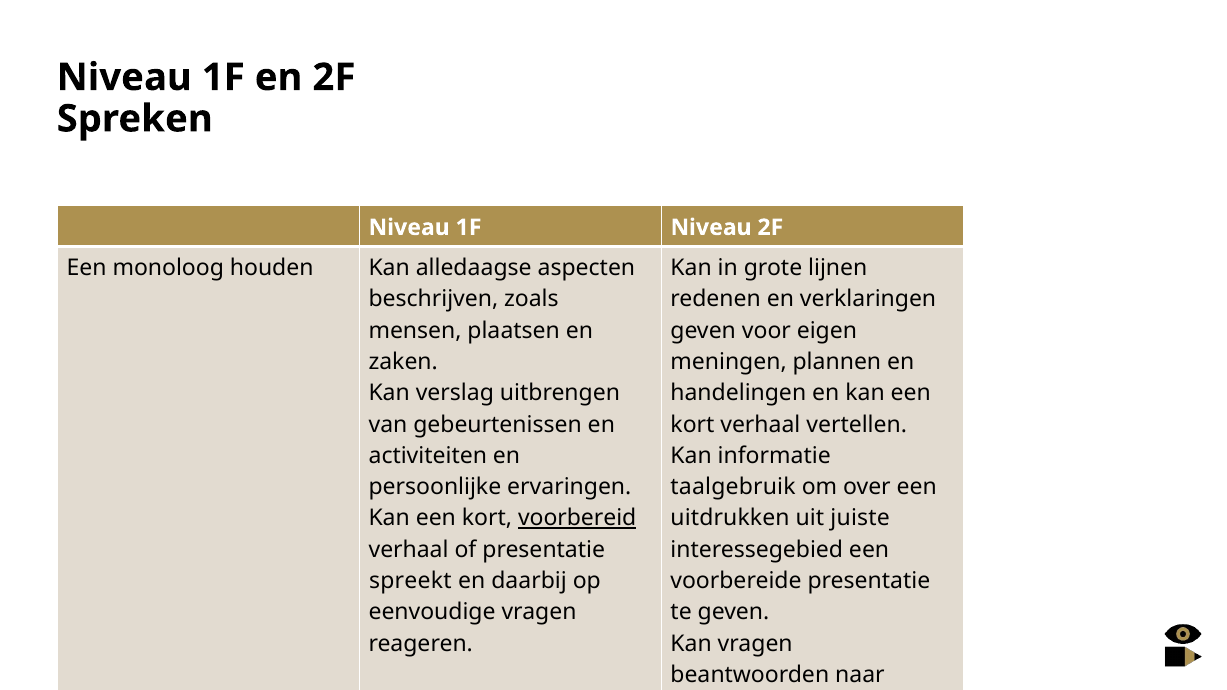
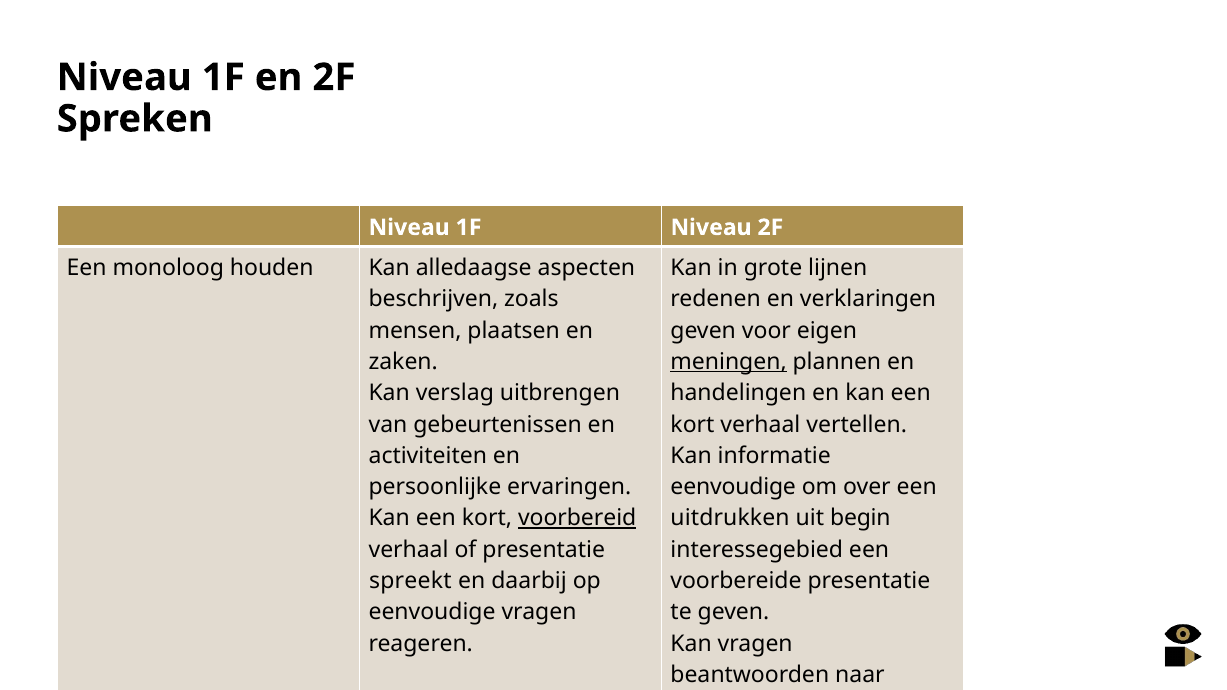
meningen underline: none -> present (729, 362)
taalgebruik: taalgebruik -> eenvoudige (733, 487)
juiste: juiste -> begin (860, 518)
